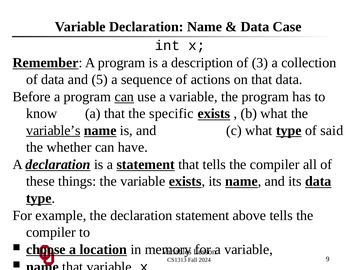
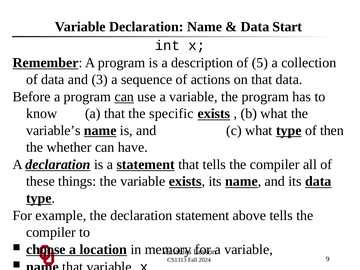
Case: Case -> Start (287, 27)
3: 3 -> 5 (260, 63)
5: 5 -> 3 (100, 79)
variable’s underline: present -> none (53, 130)
said: said -> then (332, 130)
